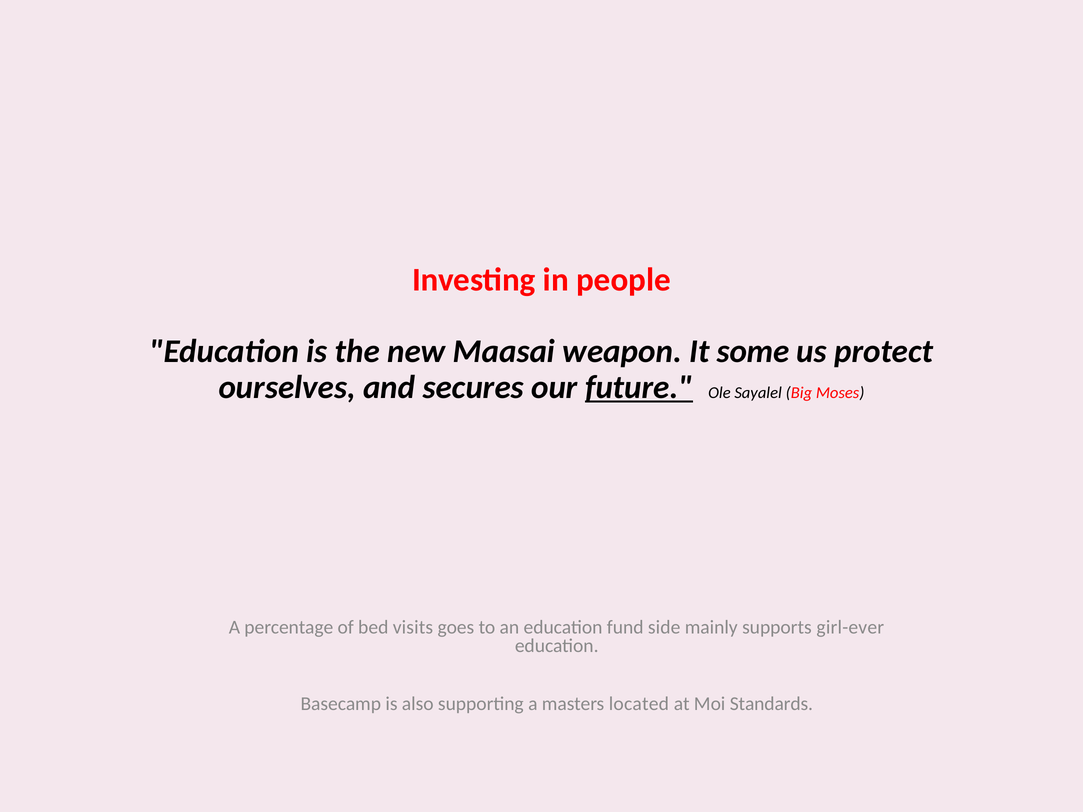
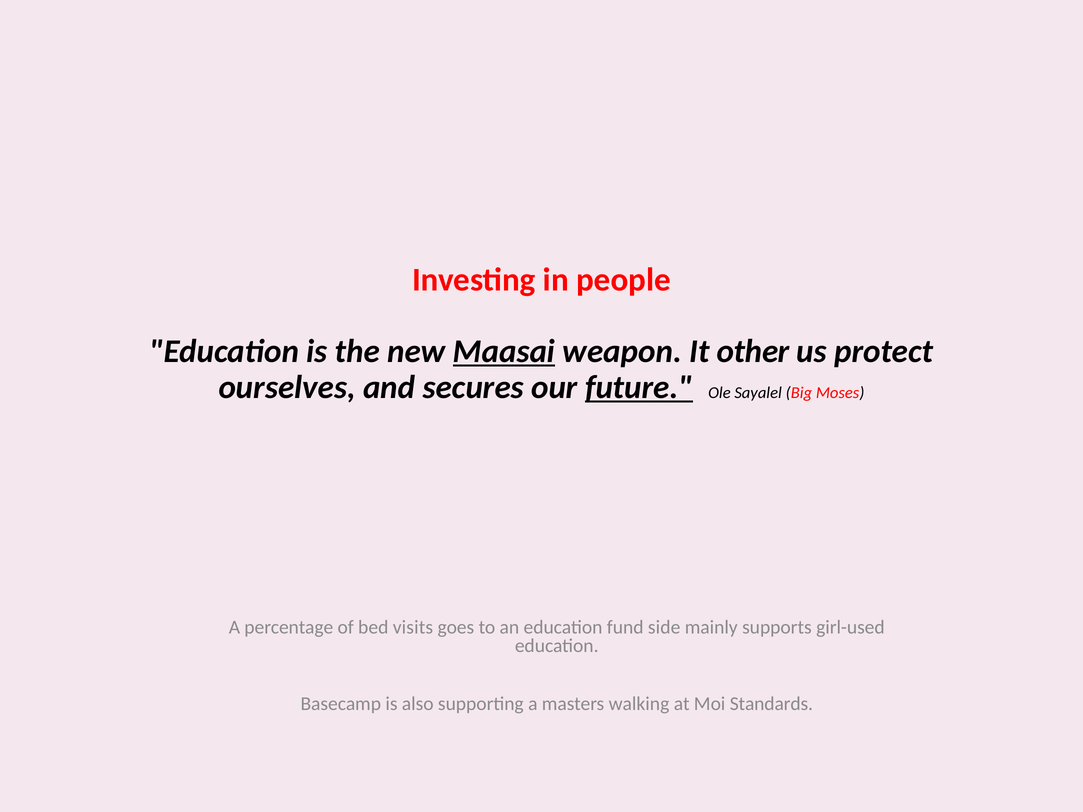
Maasai underline: none -> present (504, 352)
some: some -> other (753, 352)
girl-ever: girl-ever -> girl-used (850, 627)
located: located -> walking (639, 704)
